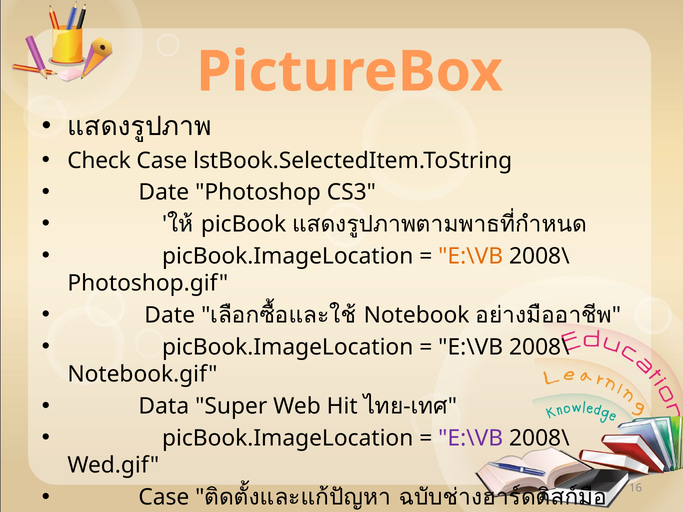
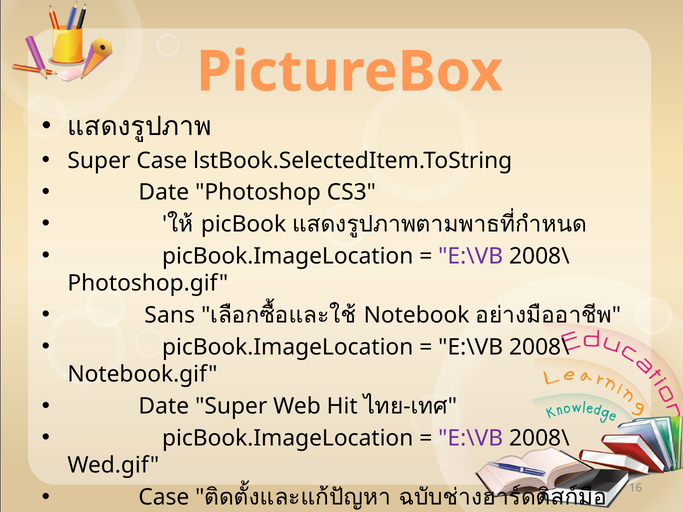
Check: Check -> Super (99, 161)
E:\VB colour: orange -> purple (471, 256)
Date: Date -> Sans (170, 315)
Data: Data -> Date (164, 406)
